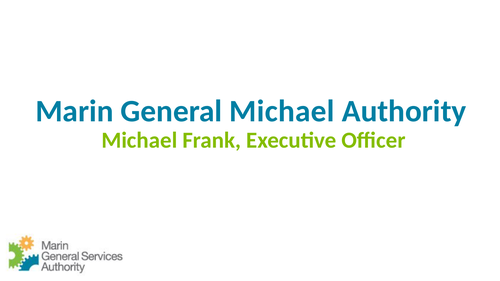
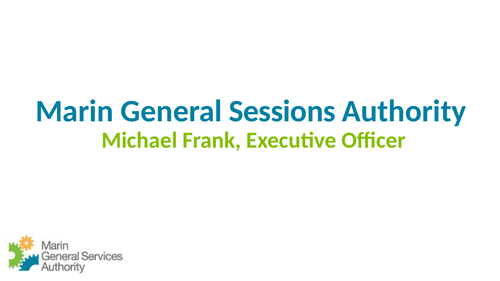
General Michael: Michael -> Sessions (282, 111)
